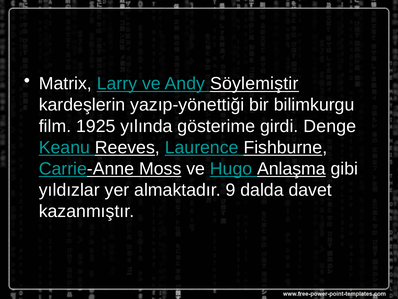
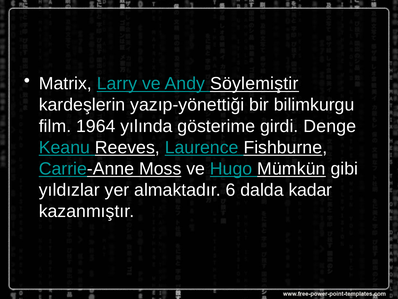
1925: 1925 -> 1964 (96, 126)
Anlaşma: Anlaşma -> Mümkün (291, 168)
9: 9 -> 6 (231, 190)
davet: davet -> kadar (310, 190)
